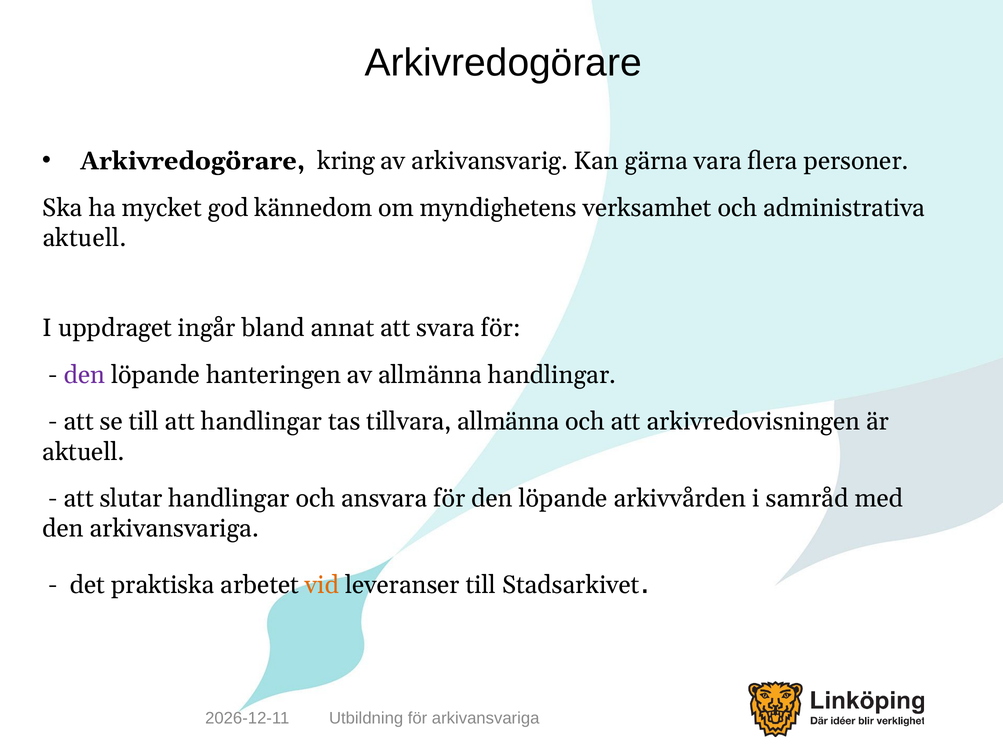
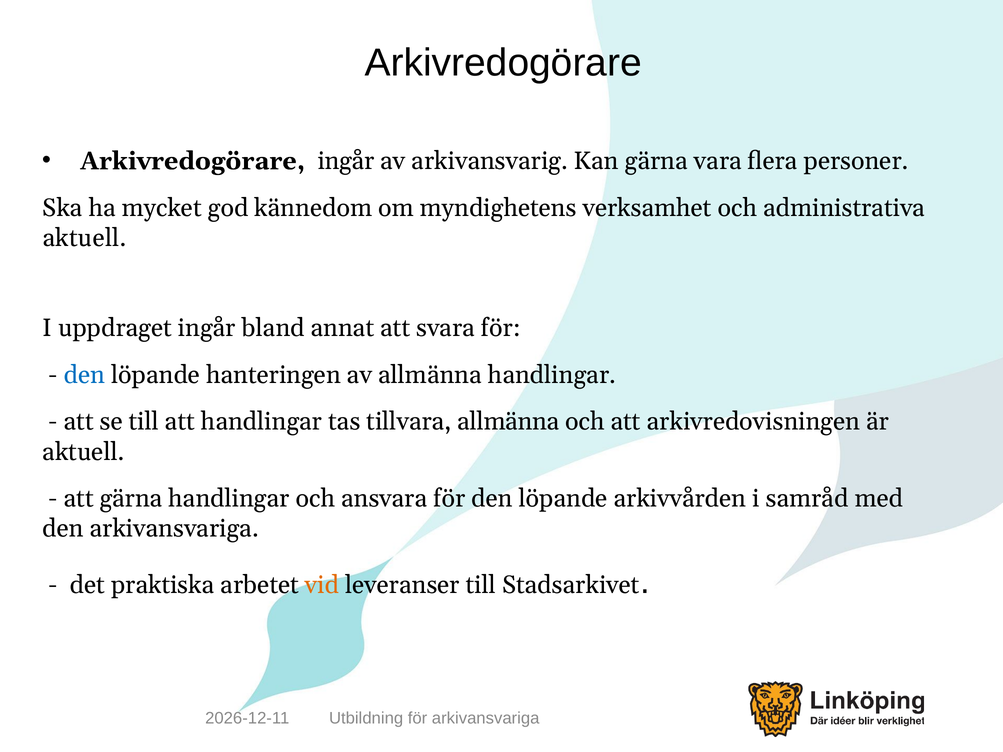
Arkivredogörare kring: kring -> ingår (346, 161)
den colour: purple -> blue (84, 375)
att slutar: slutar -> gärna (131, 499)
